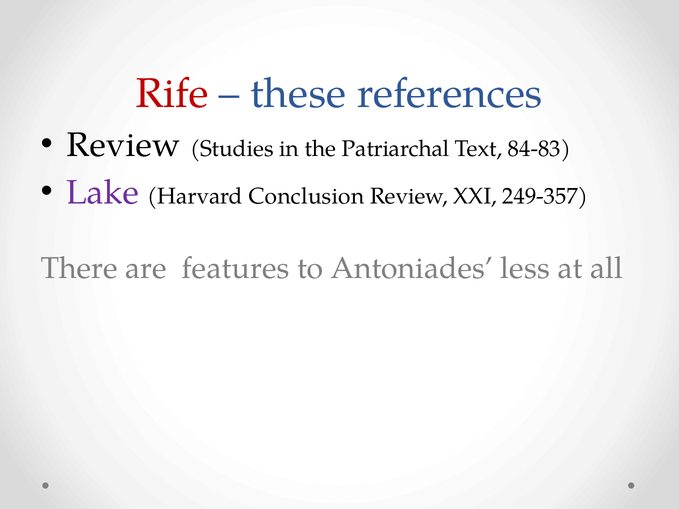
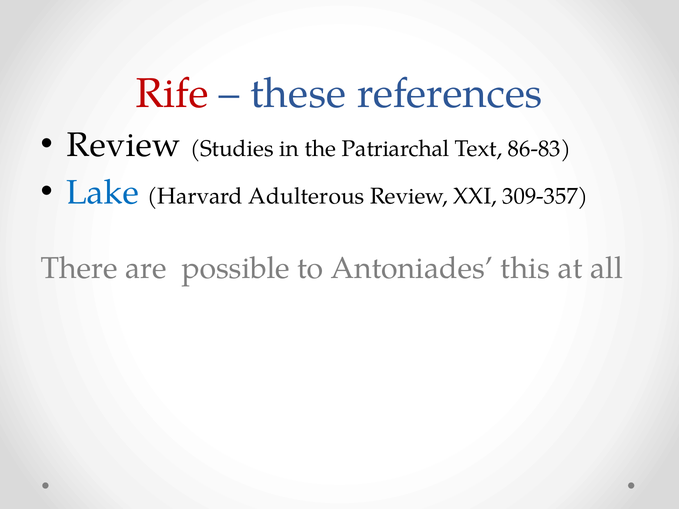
84-83: 84-83 -> 86-83 (539, 149)
Lake colour: purple -> blue (103, 192)
Conclusion: Conclusion -> Adulterous (306, 196)
249-357: 249-357 -> 309-357 (545, 196)
features: features -> possible (236, 268)
less: less -> this (525, 268)
